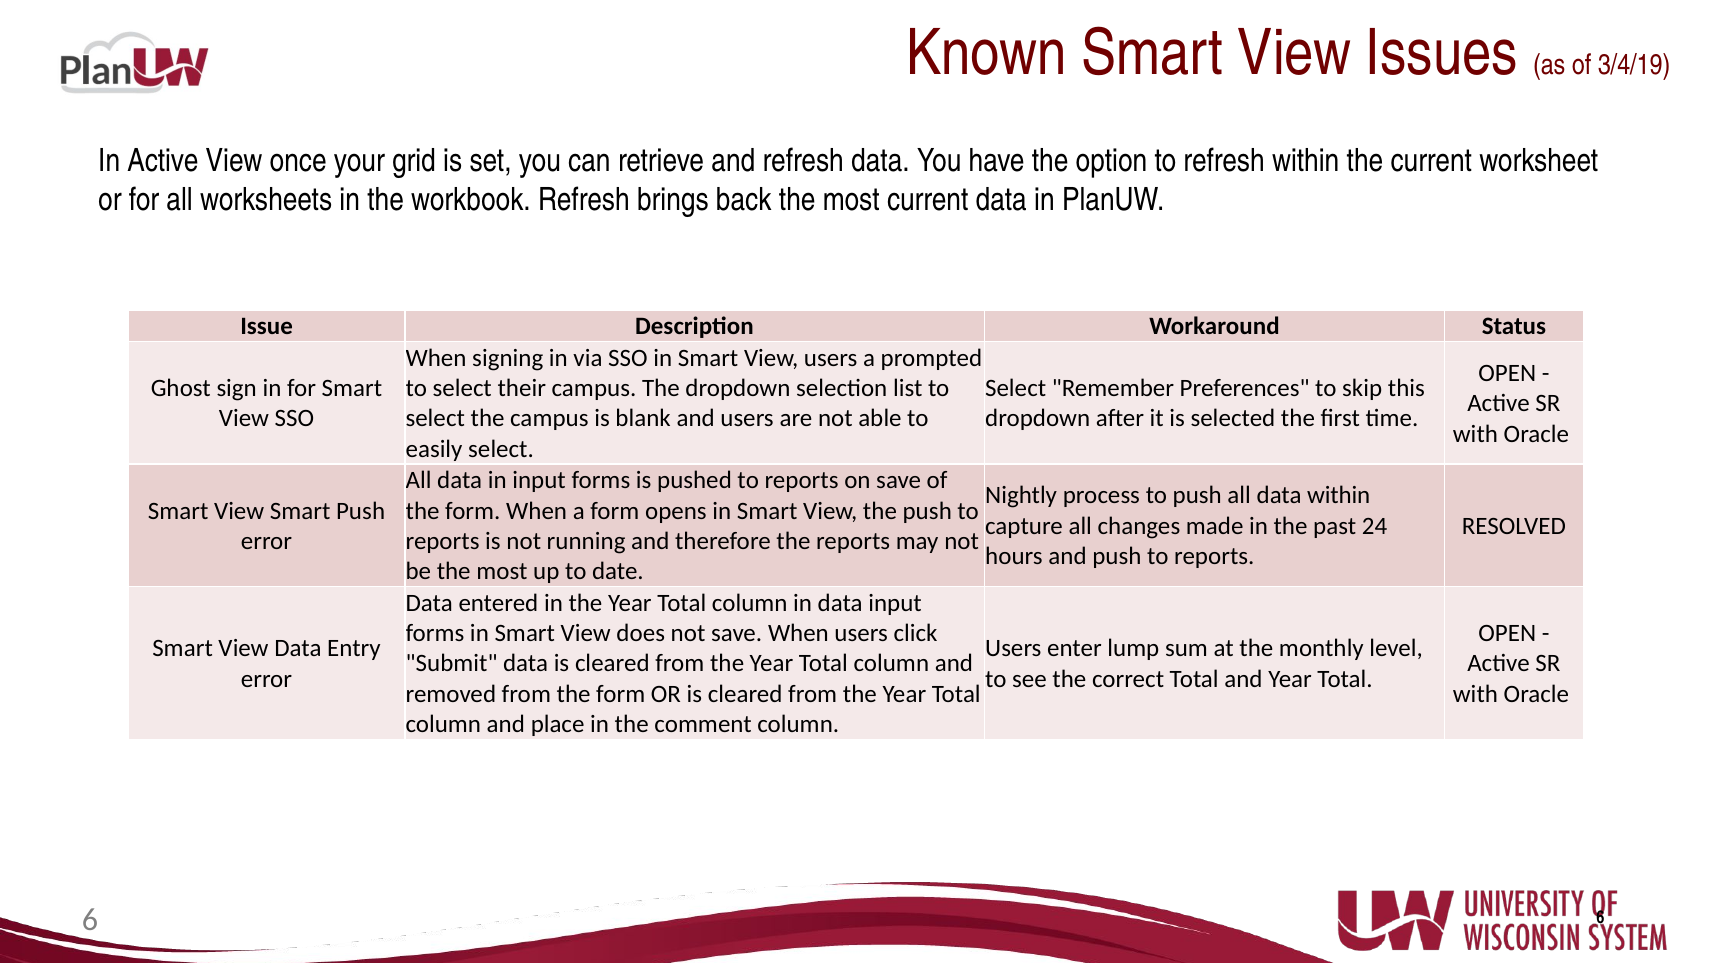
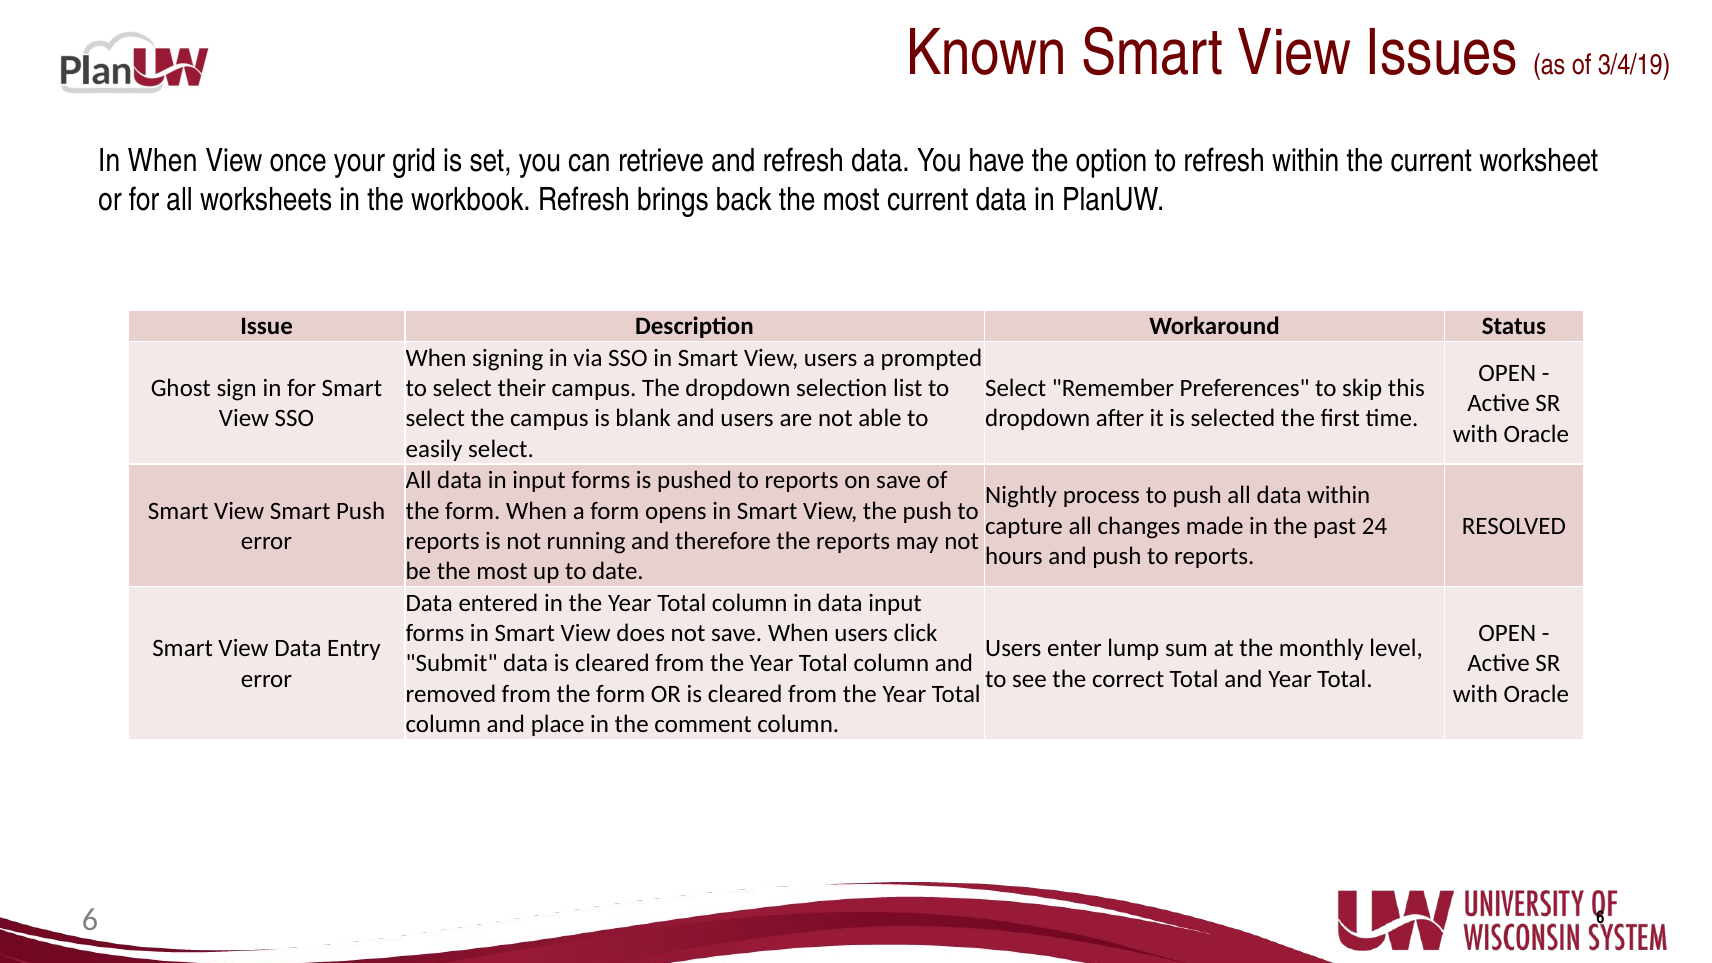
In Active: Active -> When (163, 161)
